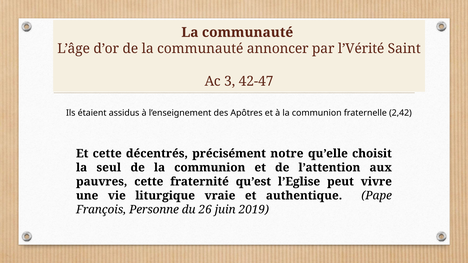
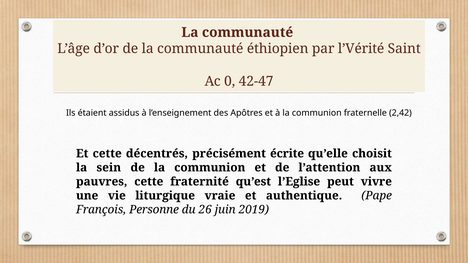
annoncer: annoncer -> éthiopien (278, 49)
3: 3 -> 0 (230, 81)
notre: notre -> écrite (287, 154)
seul: seul -> sein (109, 168)
